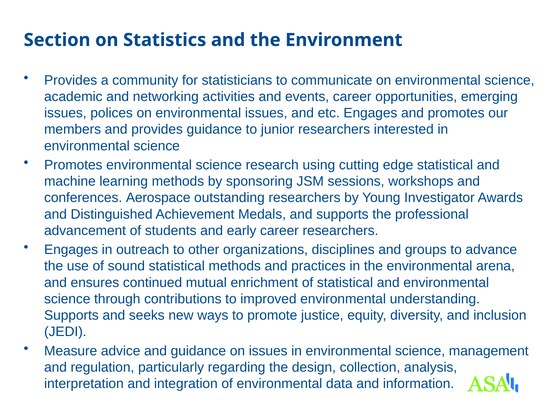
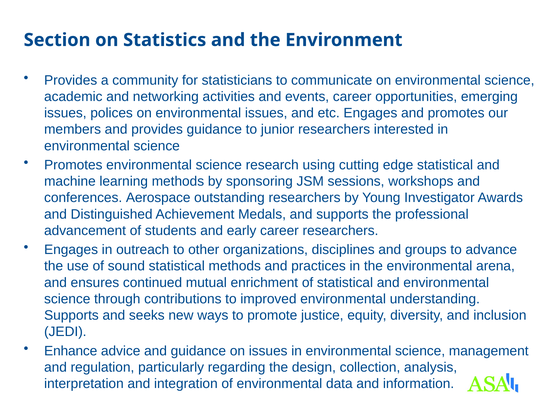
Measure: Measure -> Enhance (71, 350)
